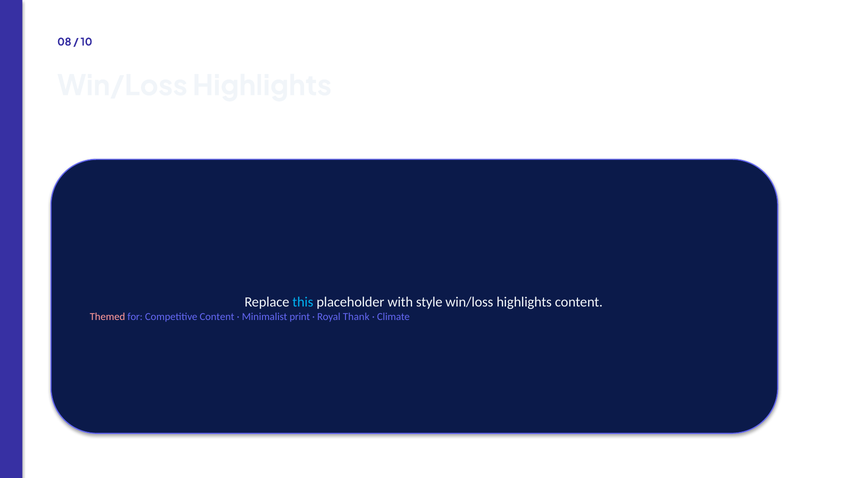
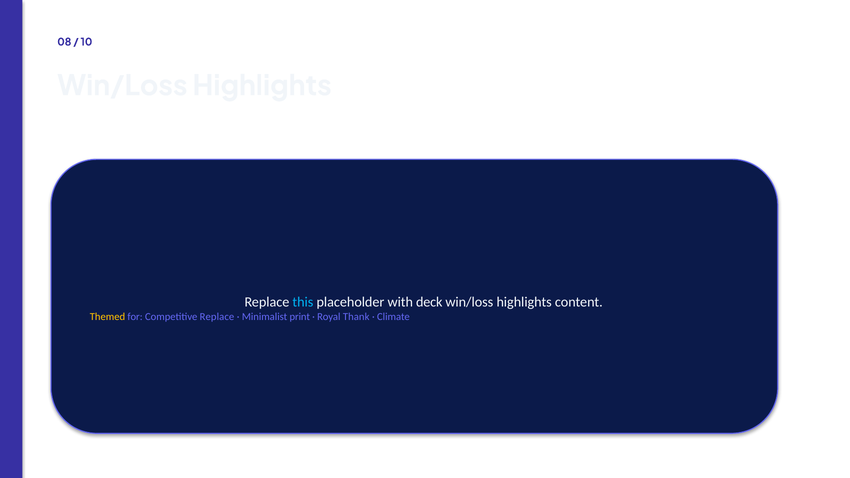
style: style -> deck (429, 302)
Themed colour: pink -> yellow (107, 317)
Competitive Content: Content -> Replace (217, 317)
